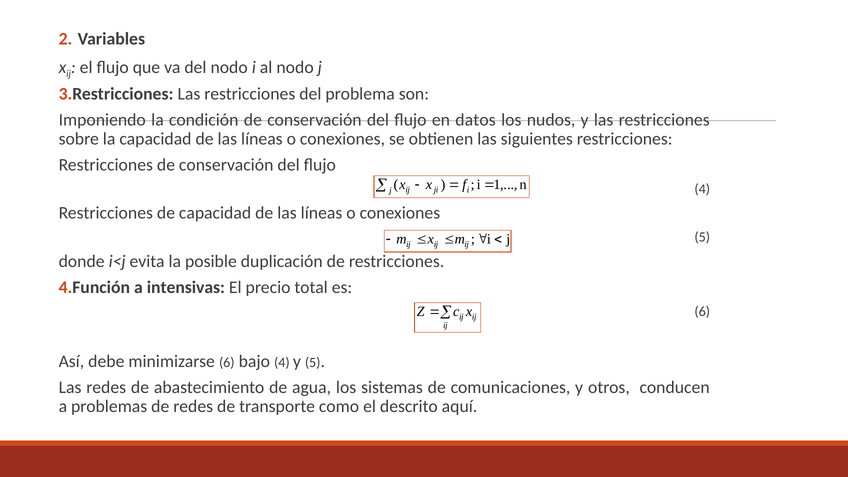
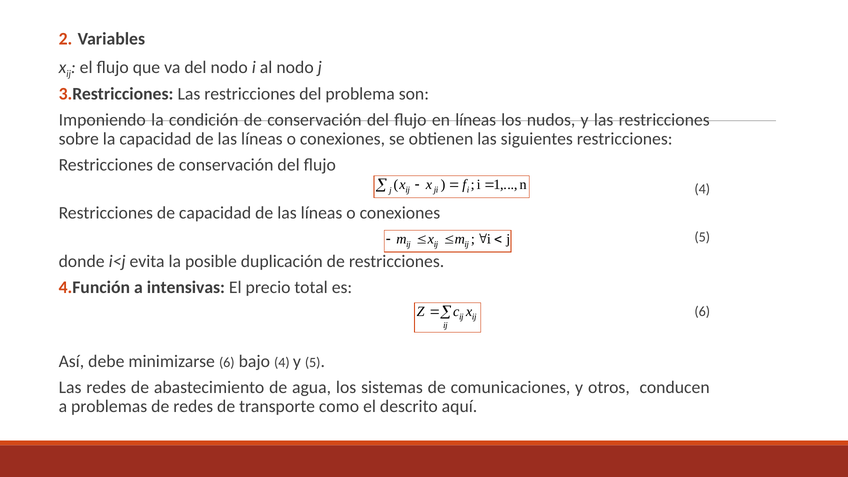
en datos: datos -> líneas (476, 120)
